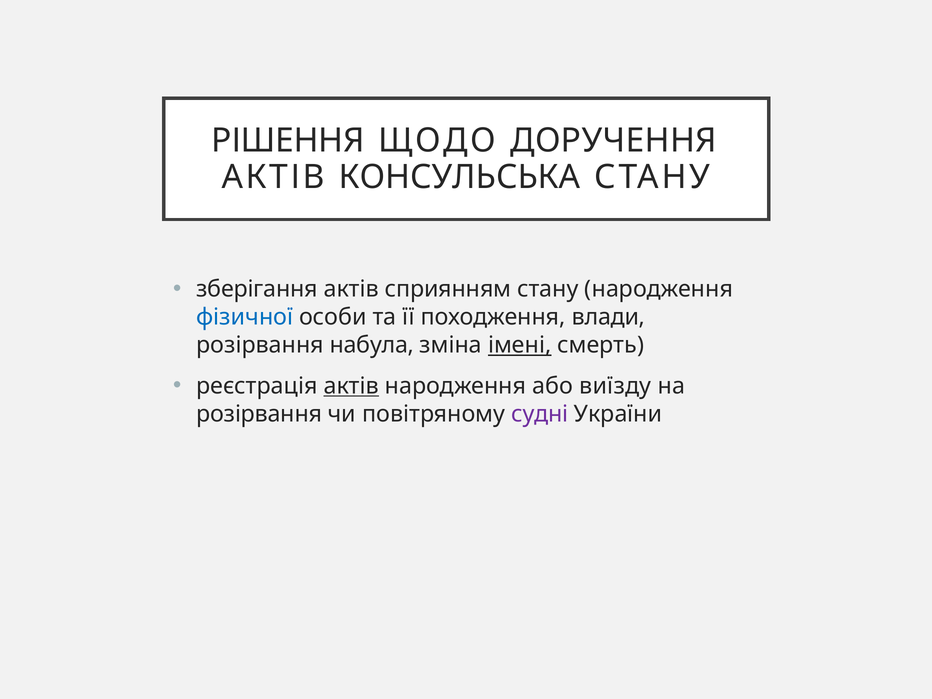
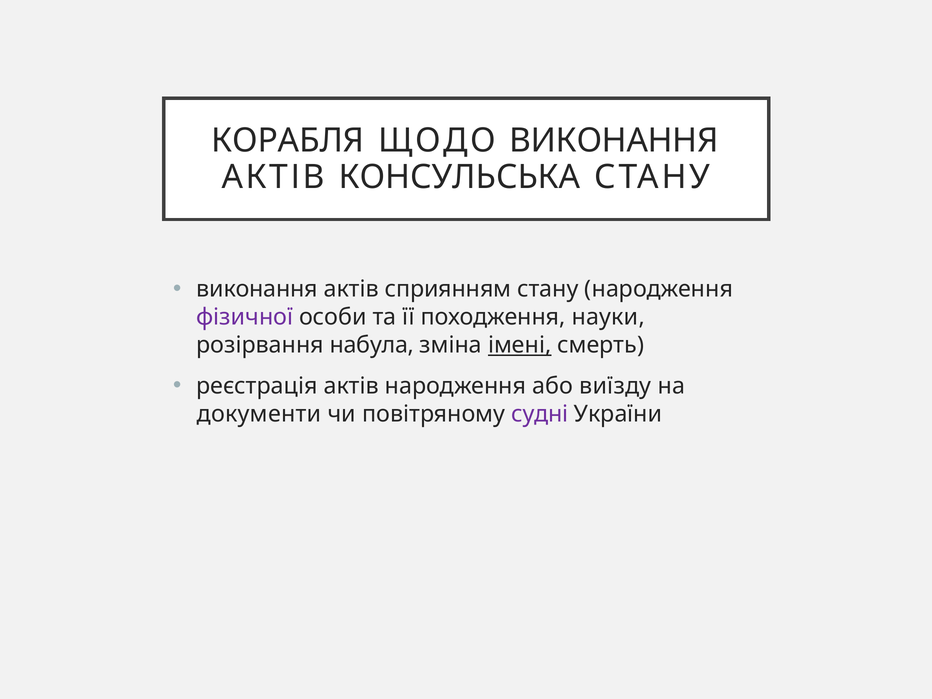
РІШЕННЯ: РІШЕННЯ -> КОРАБЛЯ (288, 140)
ЩОДО ДОРУЧЕННЯ: ДОРУЧЕННЯ -> ВИКОНАННЯ (614, 140)
зберігання: зберігання -> виконання (257, 289)
фізичної colour: blue -> purple (245, 317)
влади: влади -> науки (608, 317)
актів underline: present -> none (351, 386)
розірвання: розірвання -> документи (259, 414)
